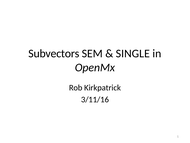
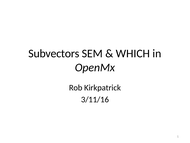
SINGLE: SINGLE -> WHICH (133, 53)
